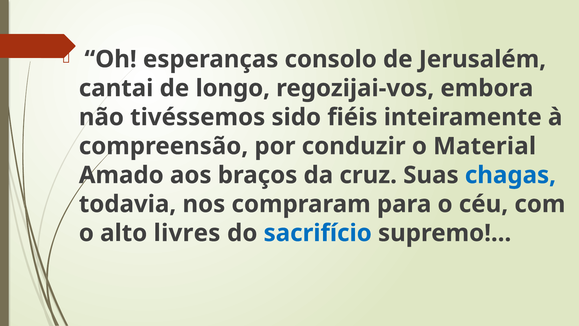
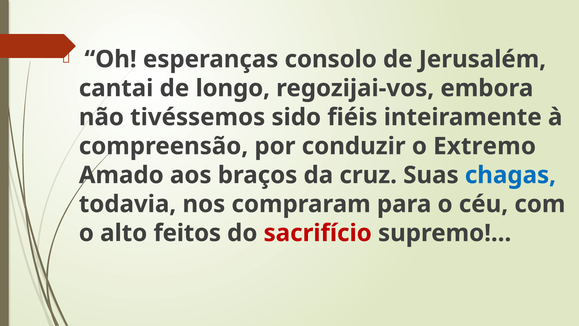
Material: Material -> Extremo (485, 146)
livres: livres -> feitos (187, 233)
sacrifício colour: blue -> red (318, 233)
